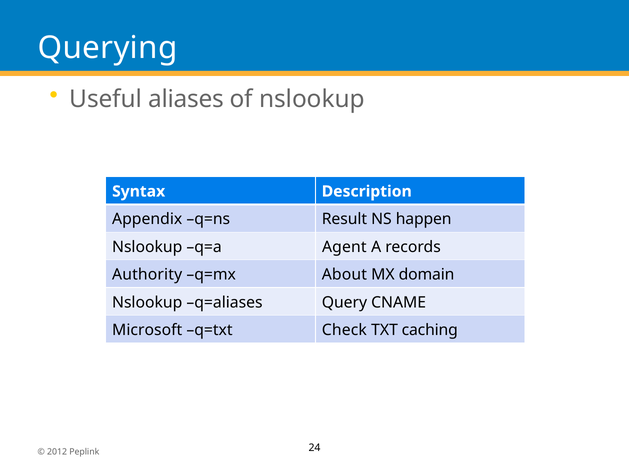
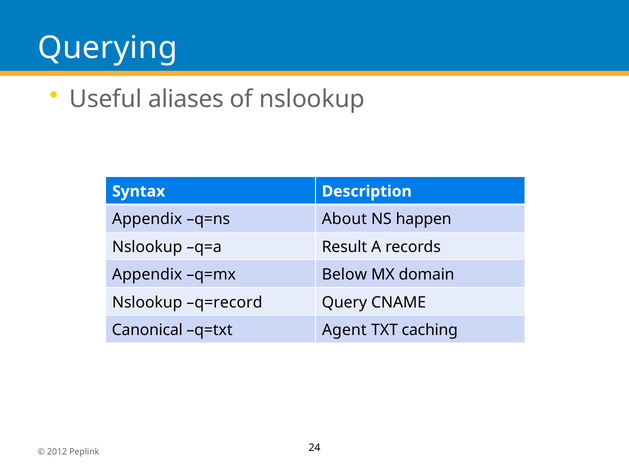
Result: Result -> About (344, 219)
Agent: Agent -> Result (344, 247)
Authority: Authority -> Appendix (147, 274)
About: About -> Below (344, 274)
q=aliases: q=aliases -> q=record (224, 302)
Microsoft: Microsoft -> Canonical (147, 330)
Check: Check -> Agent (344, 330)
